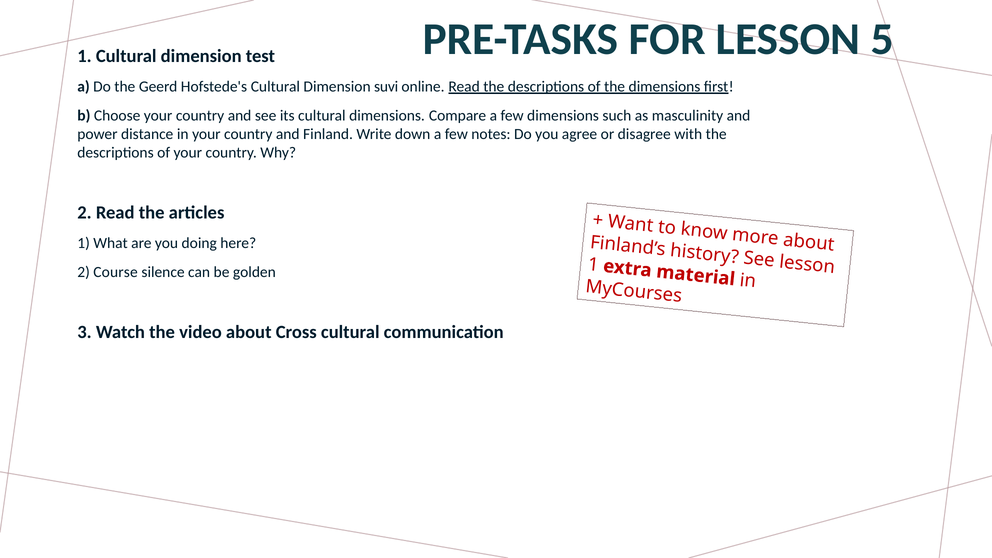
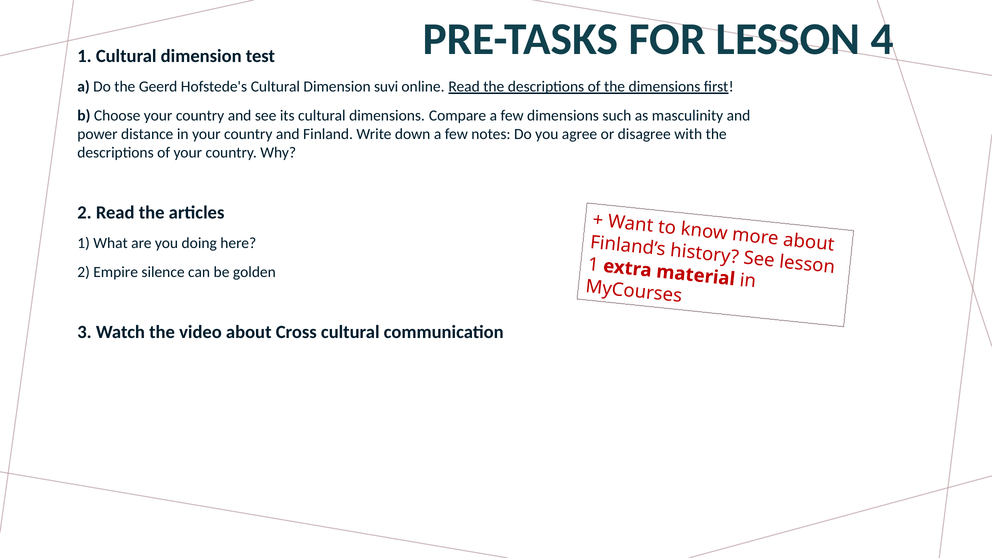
5: 5 -> 4 (882, 39)
Course: Course -> Empire (116, 272)
